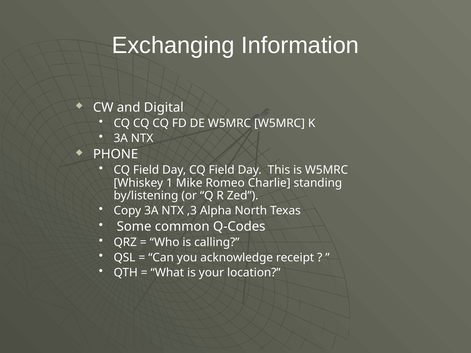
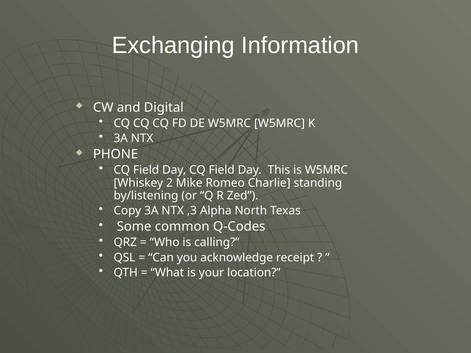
1: 1 -> 2 (169, 183)
